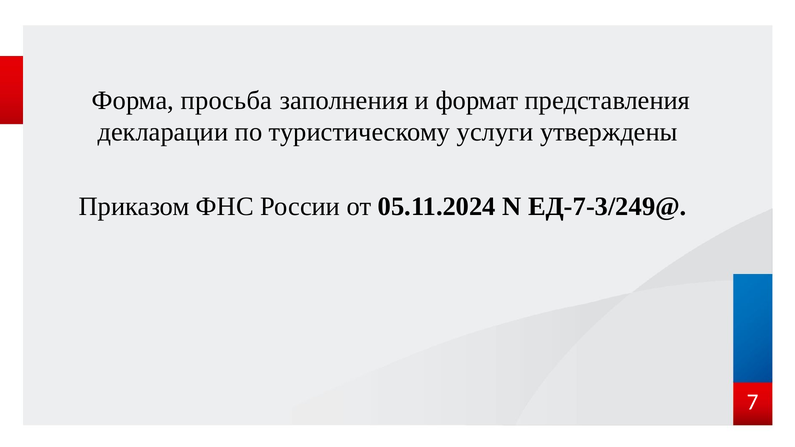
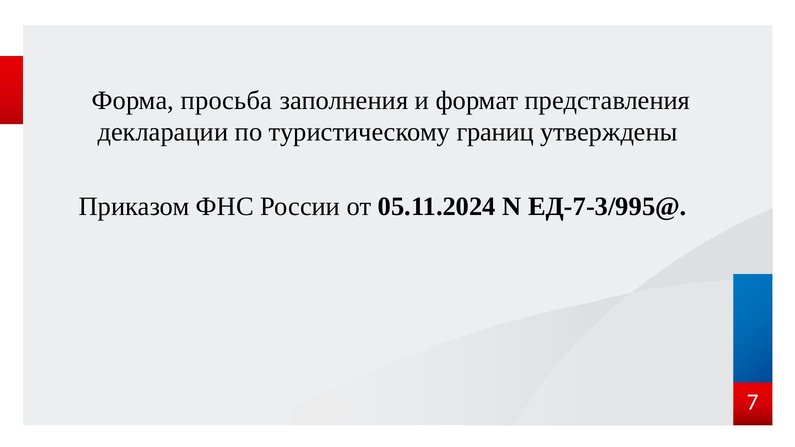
услуги: услуги -> границ (495, 132)
ЕД-7-3/249@: ЕД-7-3/249@ -> ЕД-7-3/995@ (607, 206)
